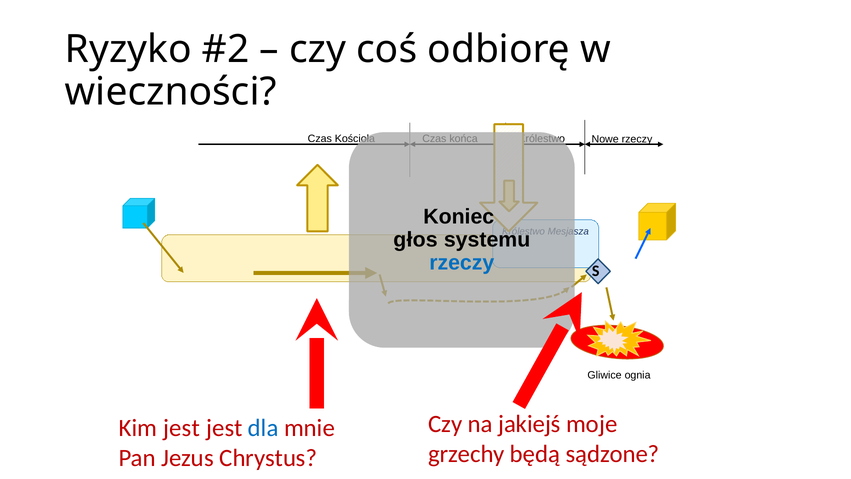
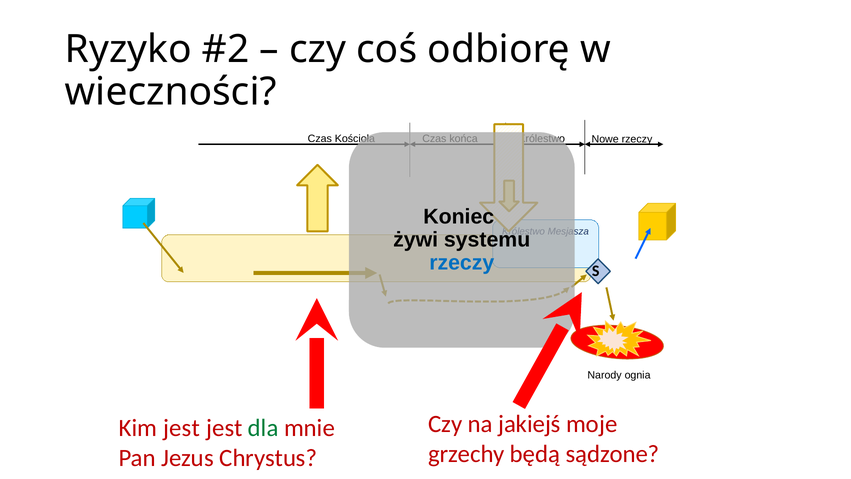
głos: głos -> żywi (416, 240)
Gliwice: Gliwice -> Narody (605, 375)
dla colour: blue -> green (263, 428)
